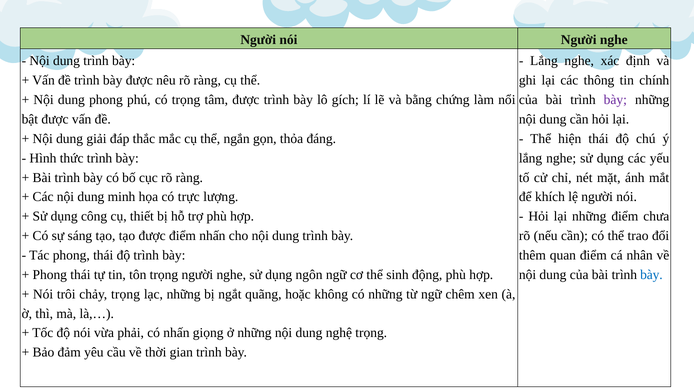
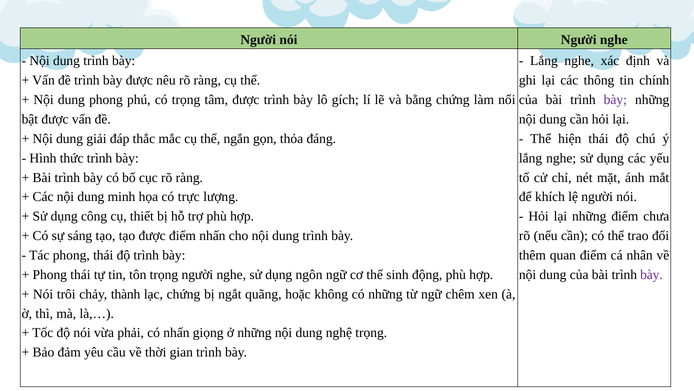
bày colour: blue -> purple (651, 274)
chảy trọng: trọng -> thành (126, 294)
lạc những: những -> chứng (184, 294)
